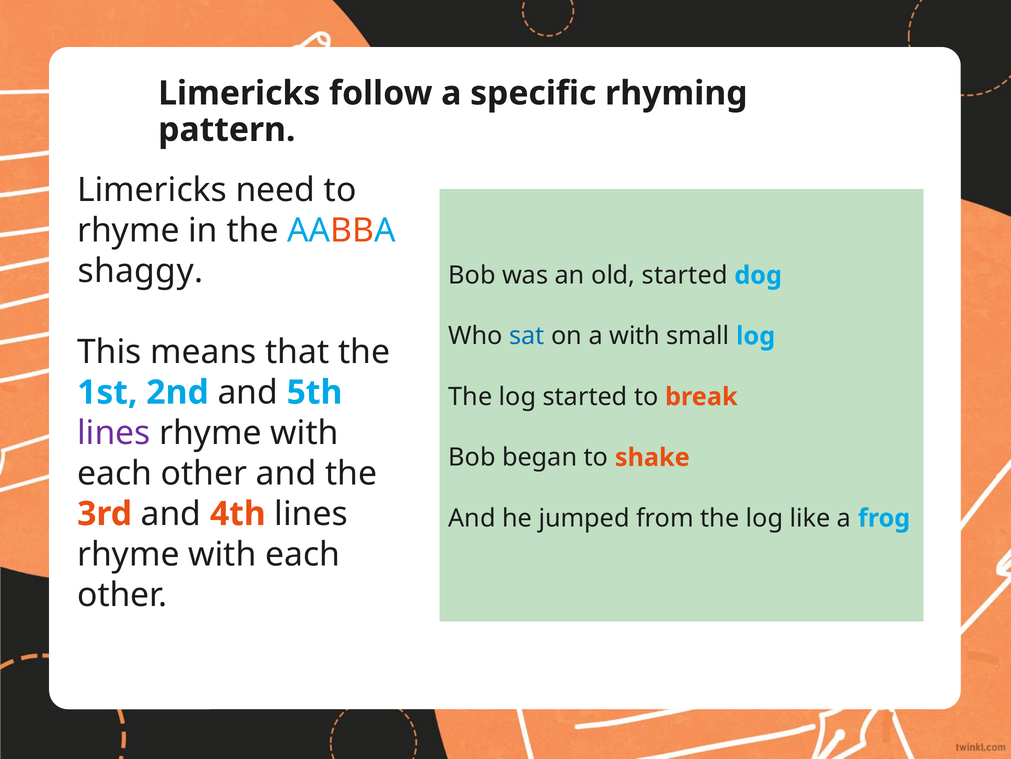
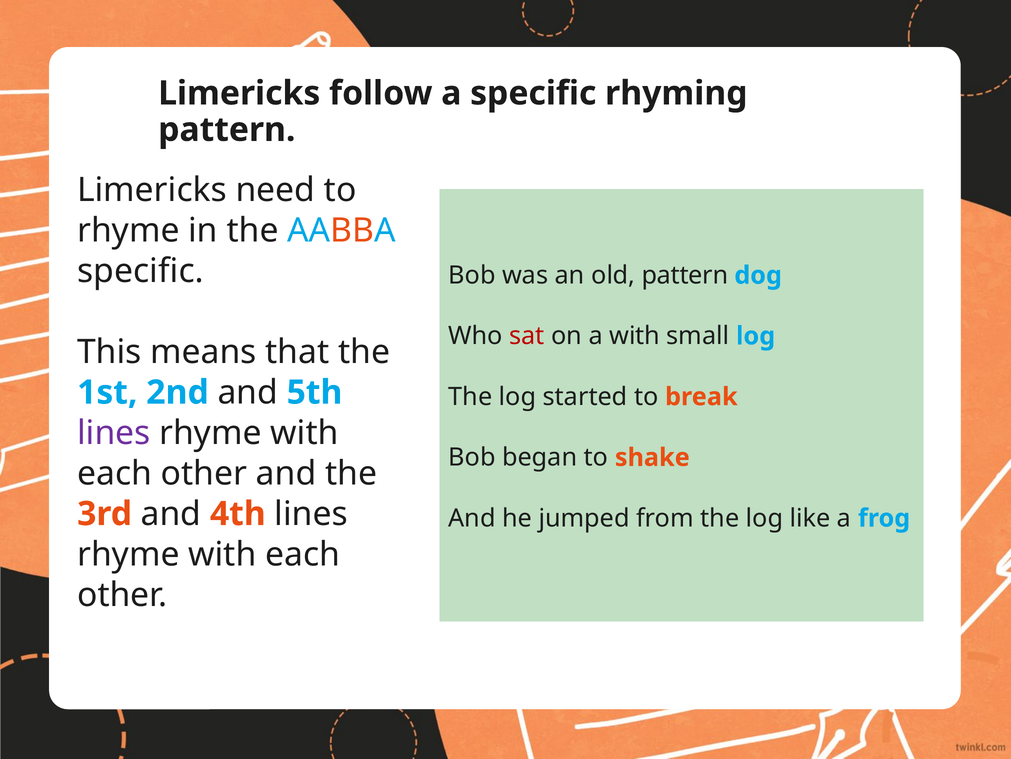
shaggy: shaggy -> specific (140, 271)
old started: started -> pattern (685, 275)
sat colour: blue -> red (527, 336)
